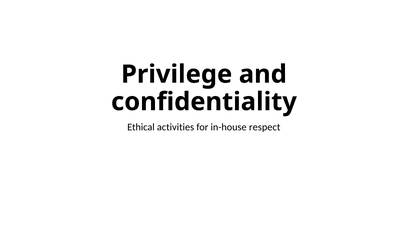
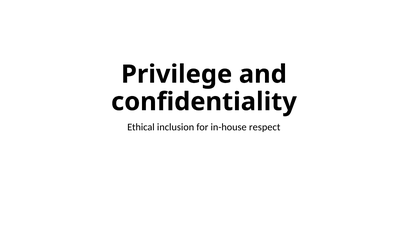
activities: activities -> inclusion (176, 128)
